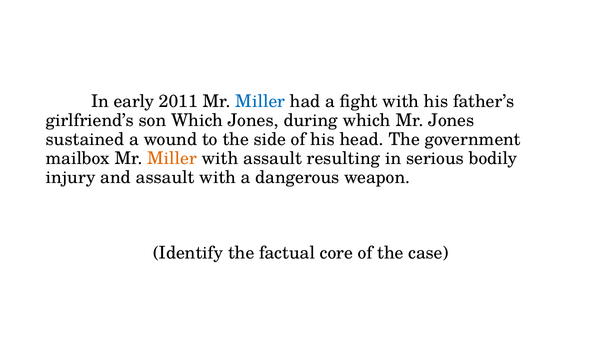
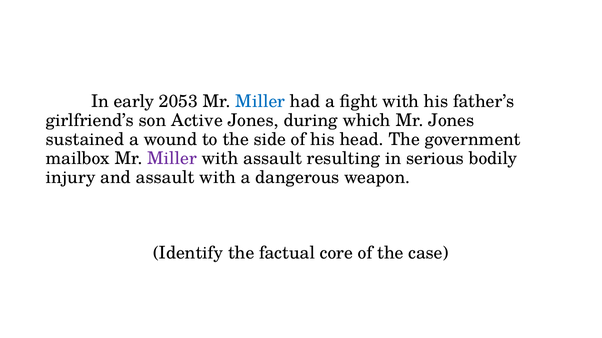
2011: 2011 -> 2053 (178, 102)
son Which: Which -> Active (197, 121)
Miller colour: orange -> purple (172, 159)
